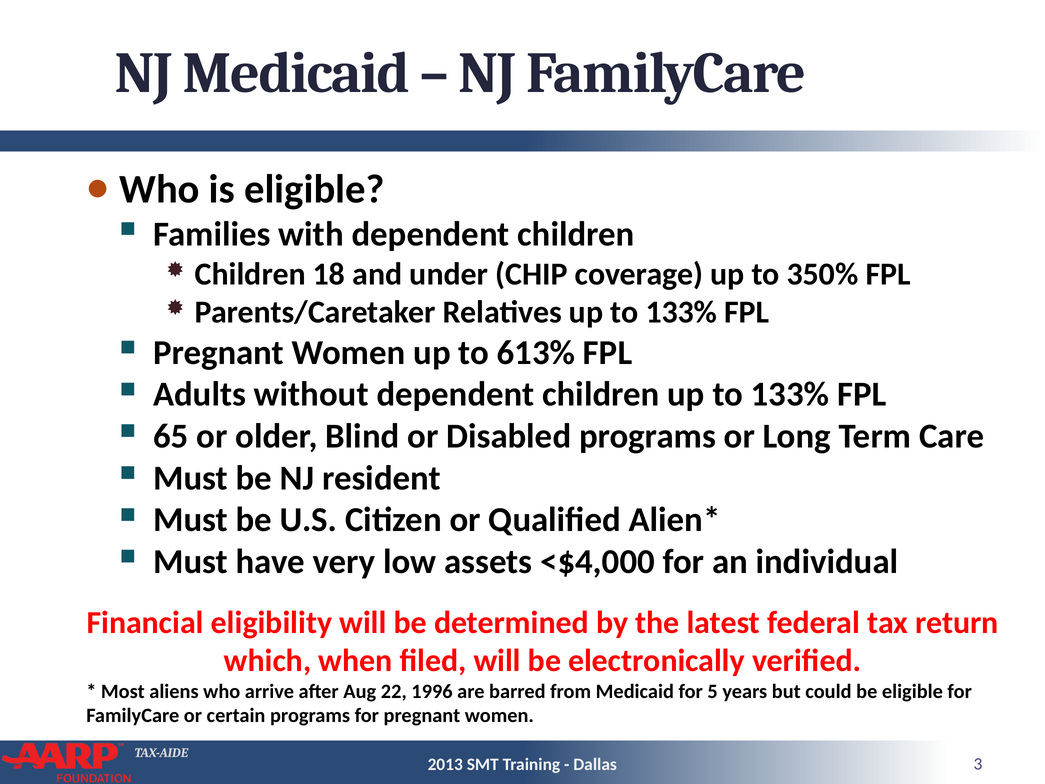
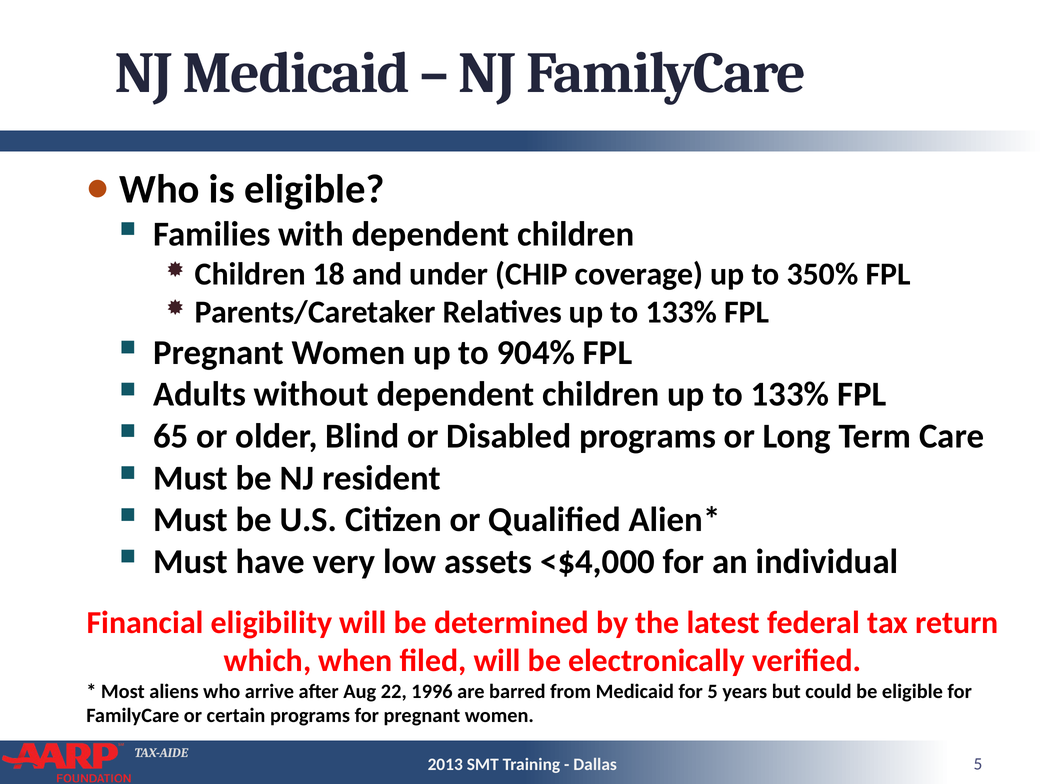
613%: 613% -> 904% (536, 353)
Dallas 3: 3 -> 5 (978, 764)
